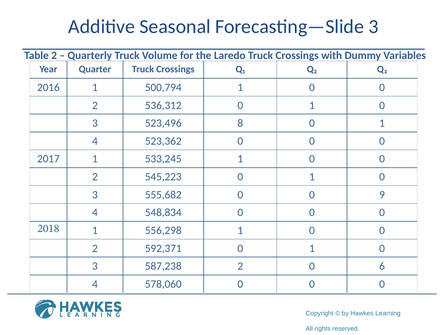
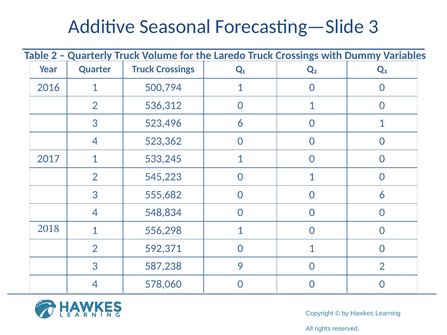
523,496 8: 8 -> 6 (240, 123)
0 9: 9 -> 6 (382, 195)
587,238 2: 2 -> 9 (240, 266)
6: 6 -> 2 (382, 266)
